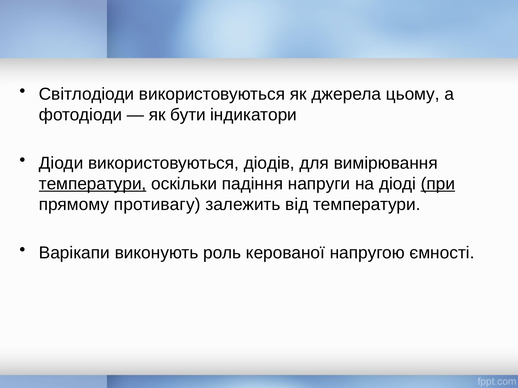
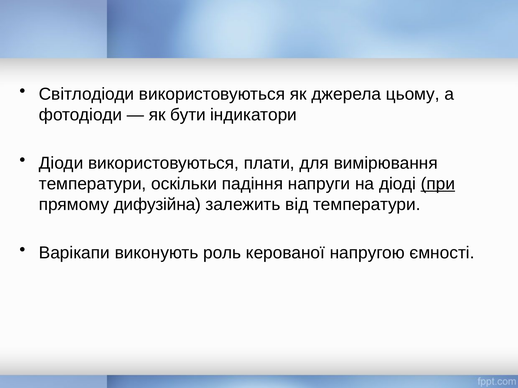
діодів: діодів -> плати (269, 163)
температури underline: present -> none (93, 184)
противагу: противагу -> дифузійна (157, 205)
